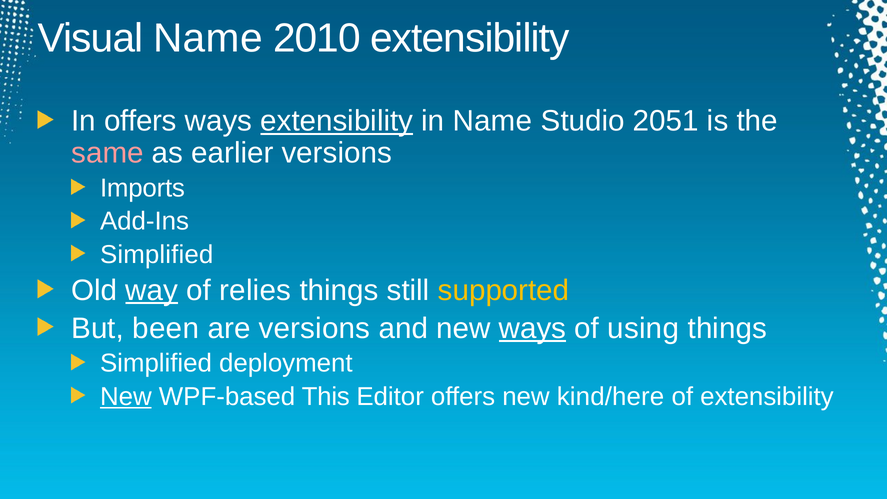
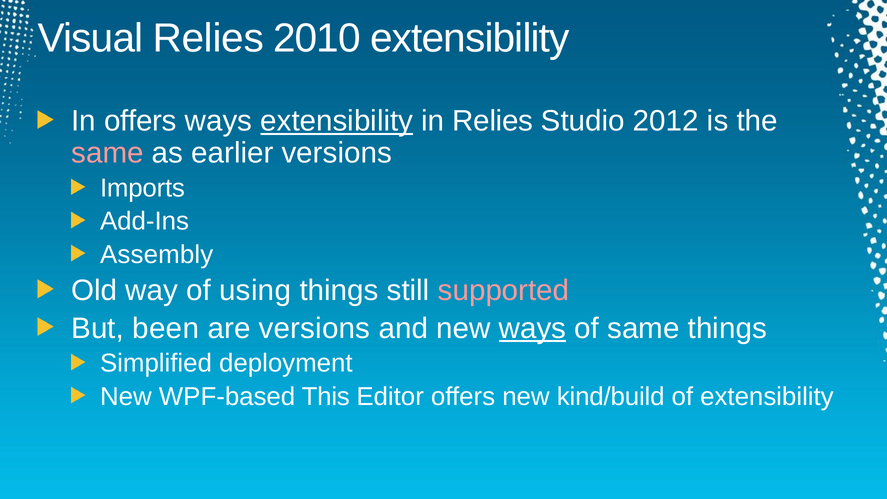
Visual Name: Name -> Relies (208, 38)
in Name: Name -> Relies (493, 121)
2051: 2051 -> 2012 (666, 121)
Simplified: Simplified -> Assembly (157, 255)
way underline: present -> none (152, 290)
relies: relies -> using (255, 290)
supported colour: yellow -> pink (504, 290)
of using: using -> same (643, 328)
New underline: present -> none (126, 397)
kind/here: kind/here -> kind/build (611, 397)
